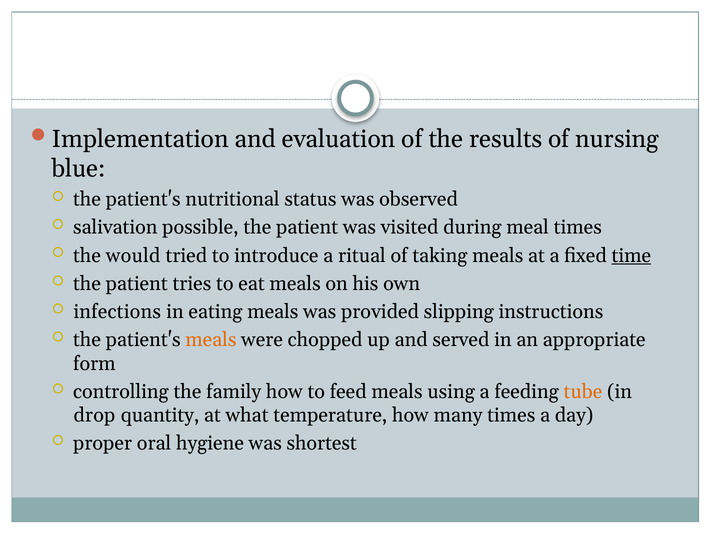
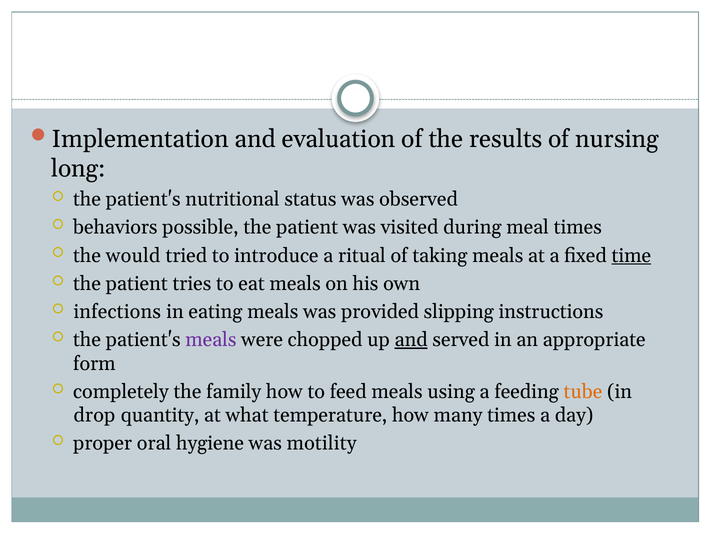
blue: blue -> long (79, 168)
salivation: salivation -> behaviors (115, 227)
meals colour: orange -> purple (211, 339)
and underline: none -> present (411, 339)
controlling: controlling -> completely (121, 391)
shortest: shortest -> motility (322, 443)
